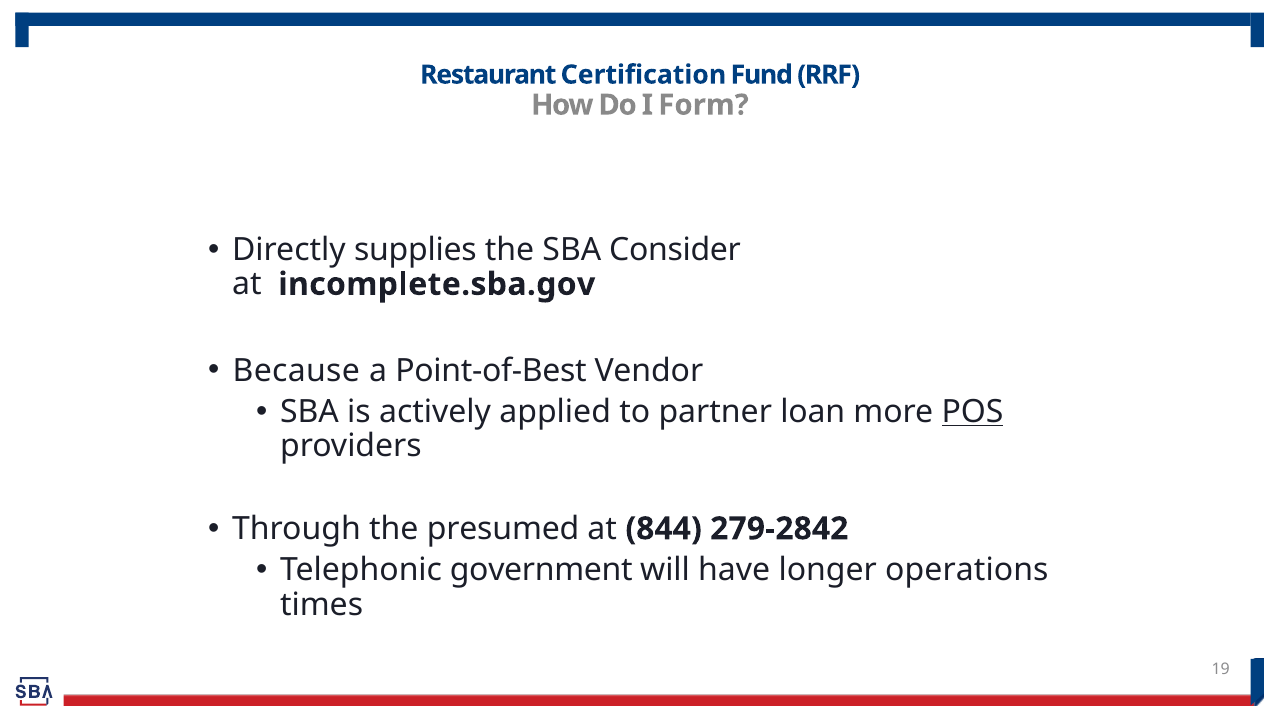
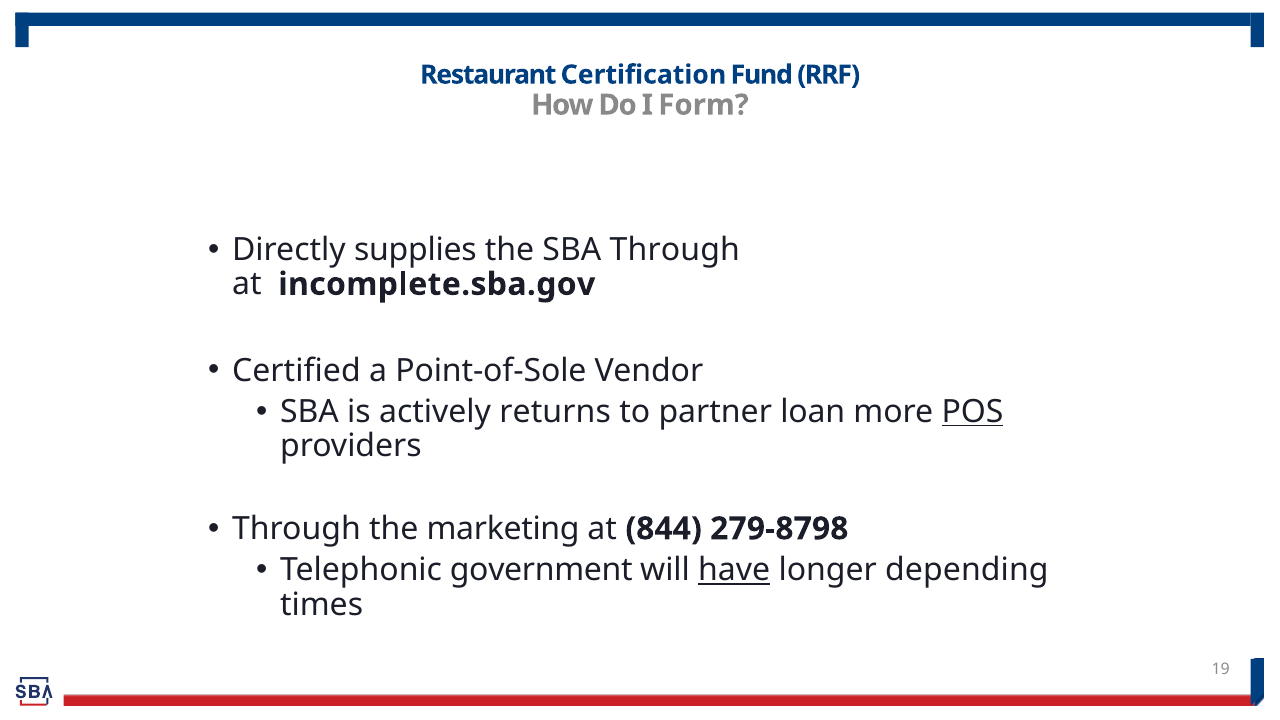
SBA Consider: Consider -> Through (675, 250)
Because: Because -> Certified (296, 371)
Point-of-Best: Point-of-Best -> Point-of-Sole (491, 371)
applied: applied -> returns (555, 412)
presumed: presumed -> marketing (503, 529)
279-2842: 279-2842 -> 279-8798 (779, 529)
have underline: none -> present (734, 570)
operations: operations -> depending (967, 570)
